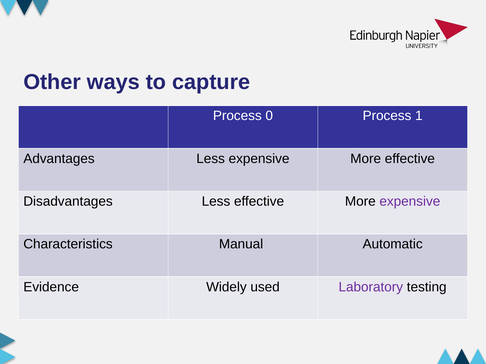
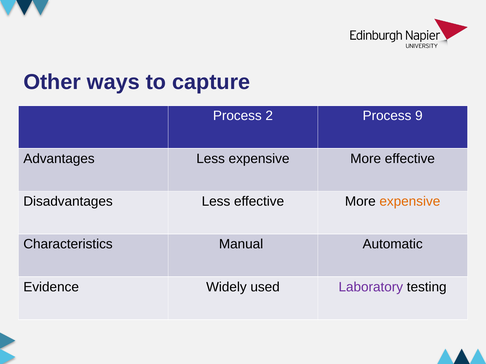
0: 0 -> 2 (269, 116)
1: 1 -> 9 (419, 116)
expensive colour: purple -> orange (410, 202)
